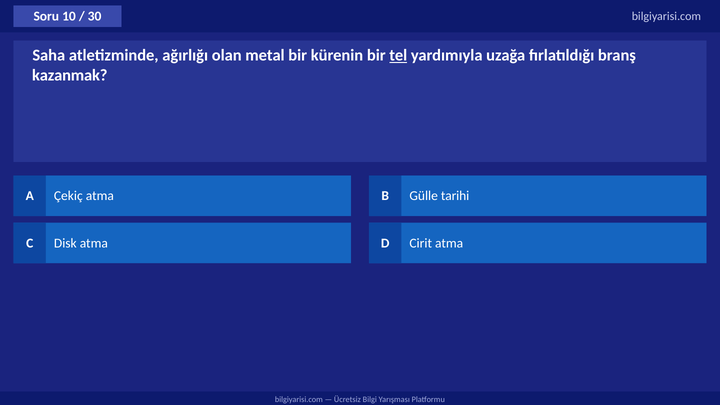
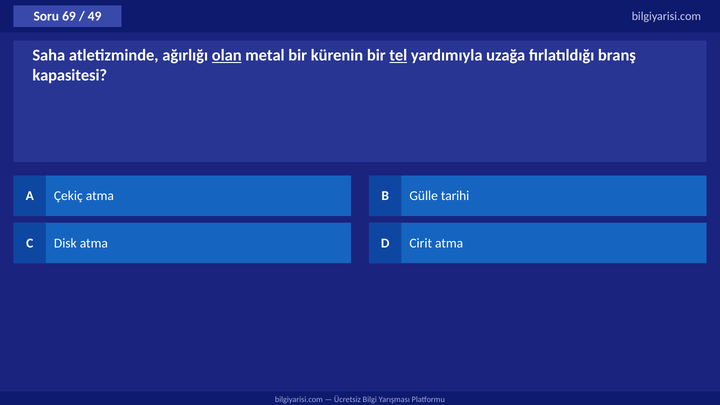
10: 10 -> 69 (69, 16)
30: 30 -> 49 (95, 16)
olan underline: none -> present (227, 55)
kazanmak: kazanmak -> kapasitesi (70, 75)
